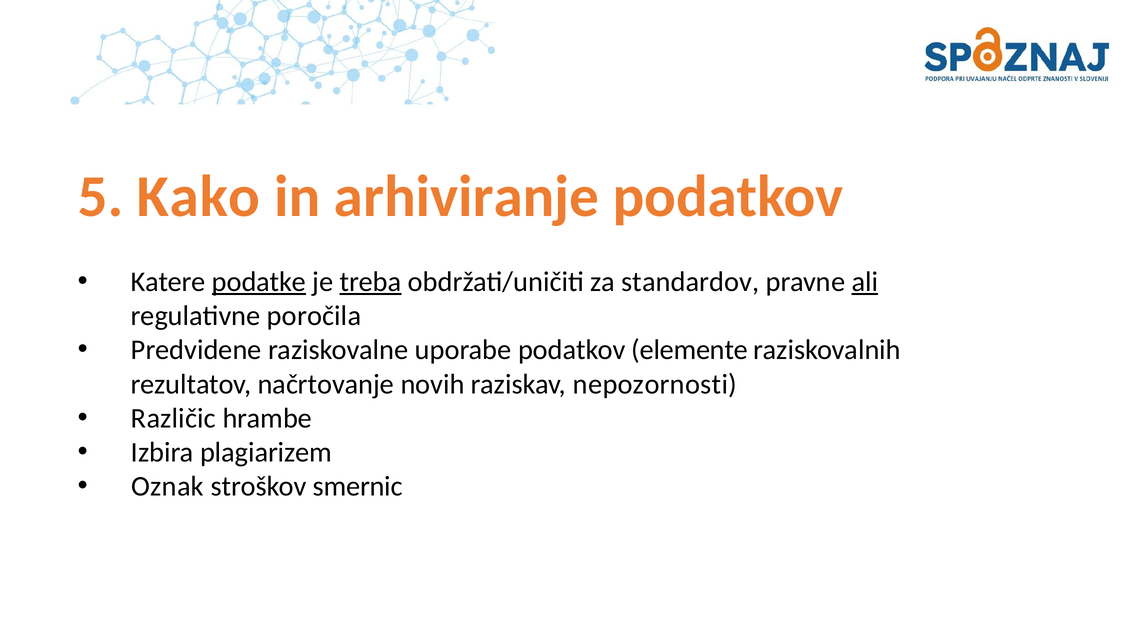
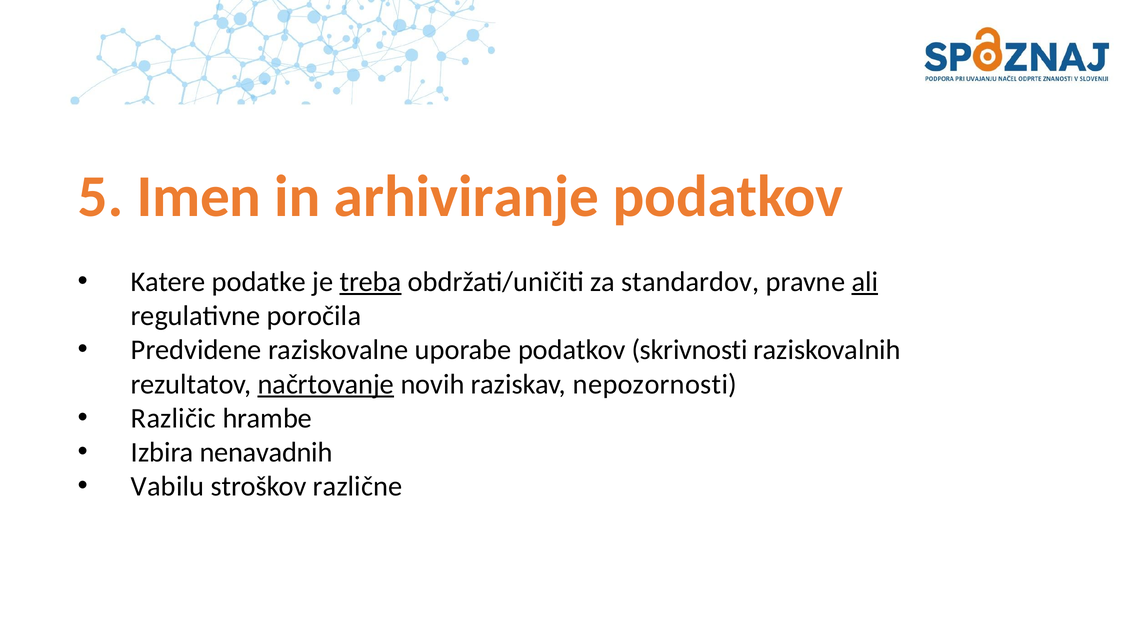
Kako: Kako -> Imen (199, 197)
podatke underline: present -> none (259, 282)
elemente: elemente -> skrivnosti (690, 350)
načrtovanje underline: none -> present (326, 384)
plagiarizem: plagiarizem -> nenavadnih (266, 452)
Oznak: Oznak -> Vabilu (168, 486)
smernic: smernic -> različne (358, 486)
